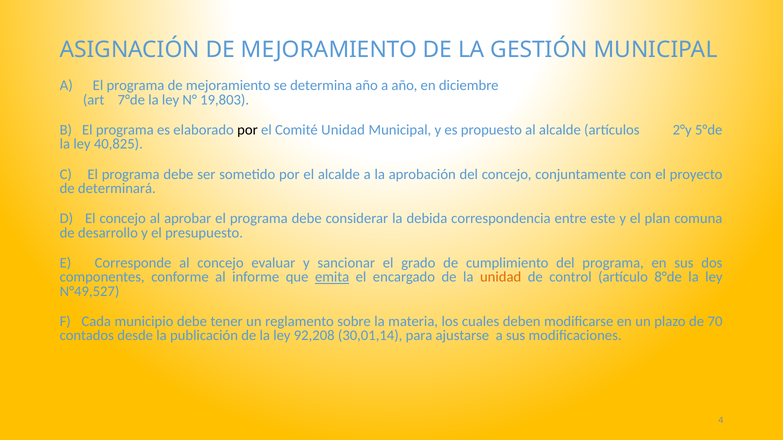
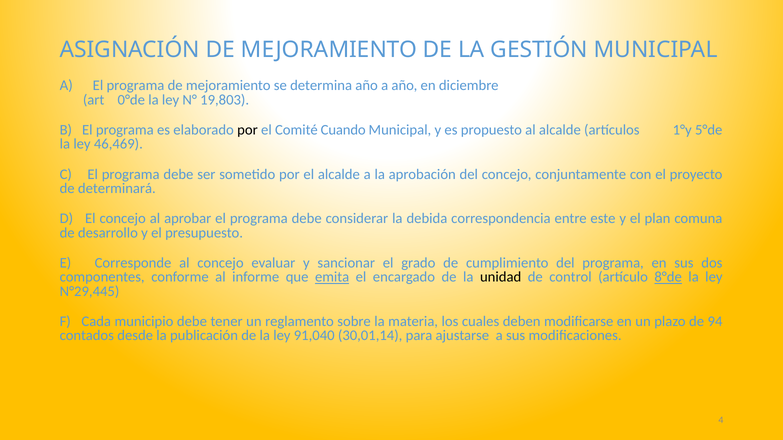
7°de: 7°de -> 0°de (131, 100)
Comité Unidad: Unidad -> Cuando (343, 130)
2°y: 2°y -> 1°y (682, 130)
40,825: 40,825 -> 46,469 (118, 144)
unidad colour: orange -> black (501, 277)
8°de underline: none -> present (668, 277)
N°49,527: N°49,527 -> N°29,445 (90, 292)
70: 70 -> 94 (715, 322)
92,208: 92,208 -> 91,040 (314, 336)
